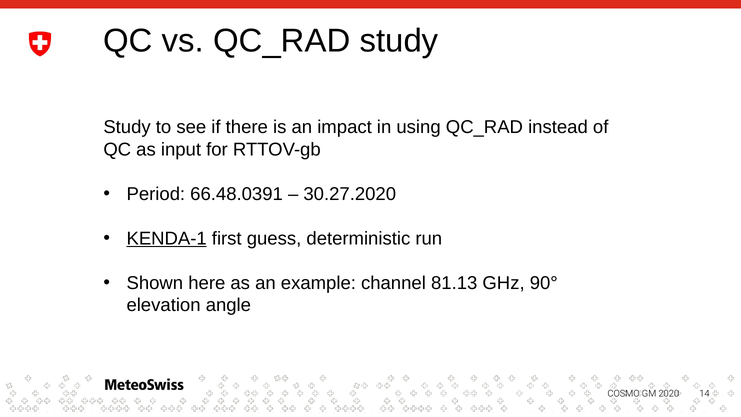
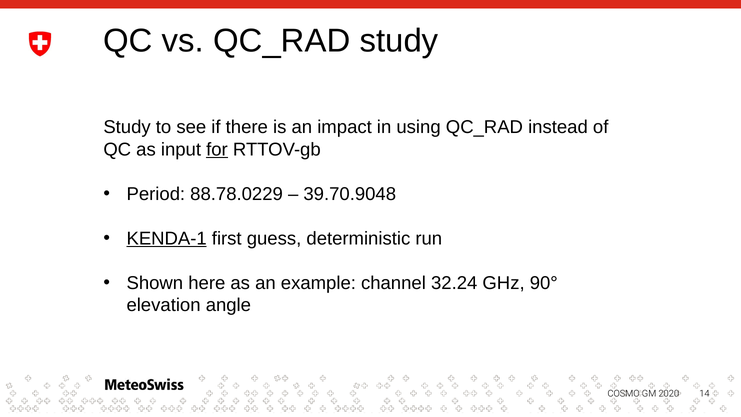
for underline: none -> present (217, 149)
66.48.0391: 66.48.0391 -> 88.78.0229 (237, 194)
30.27.2020: 30.27.2020 -> 39.70.9048 (350, 194)
81.13: 81.13 -> 32.24 (454, 283)
